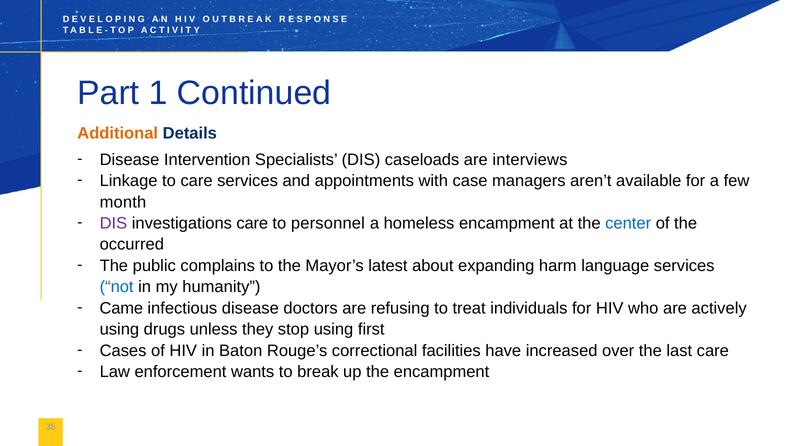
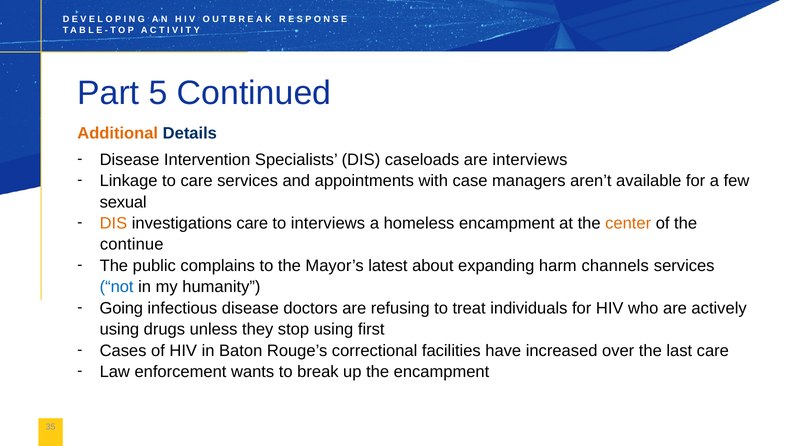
1: 1 -> 5 (158, 93)
month: month -> sexual (123, 202)
DIS colour: purple -> orange (113, 223)
to personnel: personnel -> interviews (328, 223)
center colour: blue -> orange (628, 223)
occurred: occurred -> continue (132, 245)
language: language -> channels (615, 266)
Came: Came -> Going (121, 308)
